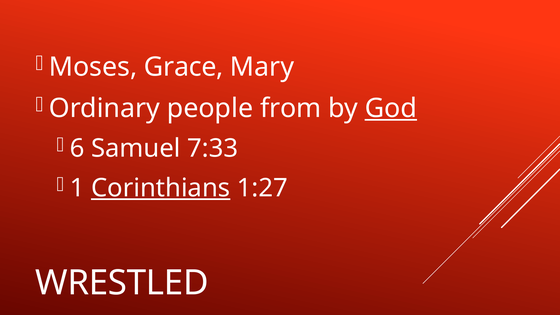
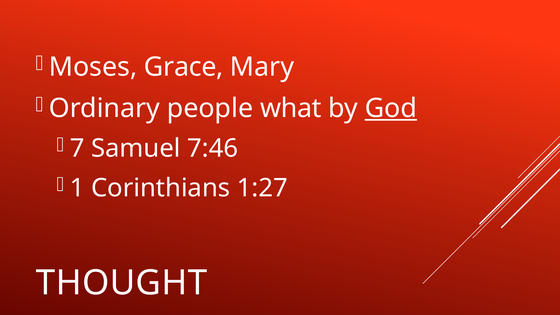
from: from -> what (291, 108)
6: 6 -> 7 (77, 149)
7:33: 7:33 -> 7:46 (213, 149)
Corinthians underline: present -> none (161, 188)
WRESTLED: WRESTLED -> THOUGHT (122, 283)
